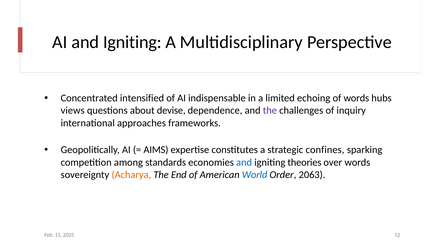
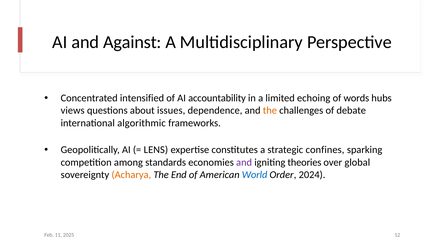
AI and Igniting: Igniting -> Against (132, 42)
indispensable: indispensable -> accountability (217, 98)
devise: devise -> issues (171, 110)
the colour: purple -> orange (270, 110)
inquiry: inquiry -> debate (351, 110)
approaches: approaches -> algorithmic (142, 123)
AIMS: AIMS -> LENS (156, 150)
and colour: blue -> purple (244, 162)
over words: words -> global (357, 162)
2063: 2063 -> 2024 (312, 175)
